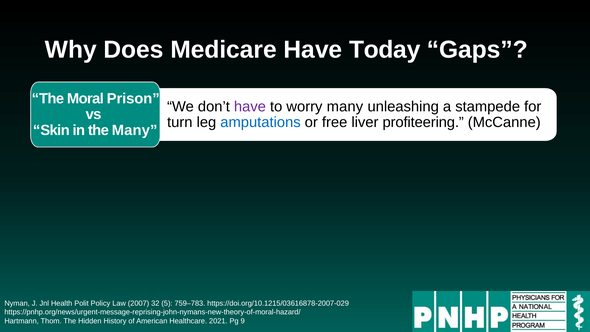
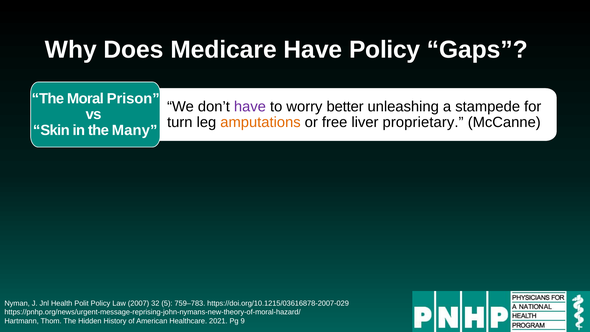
Have Today: Today -> Policy (385, 50)
worry many: many -> better (345, 106)
amputations colour: blue -> orange (261, 122)
profiteering: profiteering -> proprietary (423, 122)
